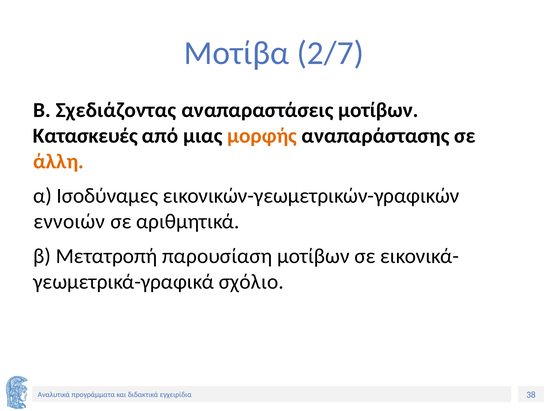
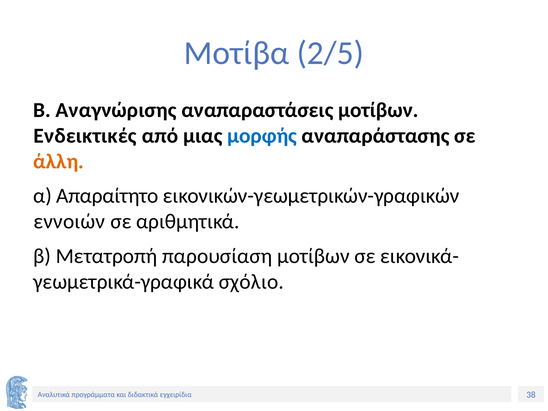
2/7: 2/7 -> 2/5 (330, 53)
Σχεδιάζοντας: Σχεδιάζοντας -> Αναγνώρισης (116, 110)
Κατασκευές: Κατασκευές -> Ενδεικτικές (85, 136)
μορφής colour: orange -> blue (262, 136)
Ισοδύναμες: Ισοδύναμες -> Απαραίτητο (107, 196)
